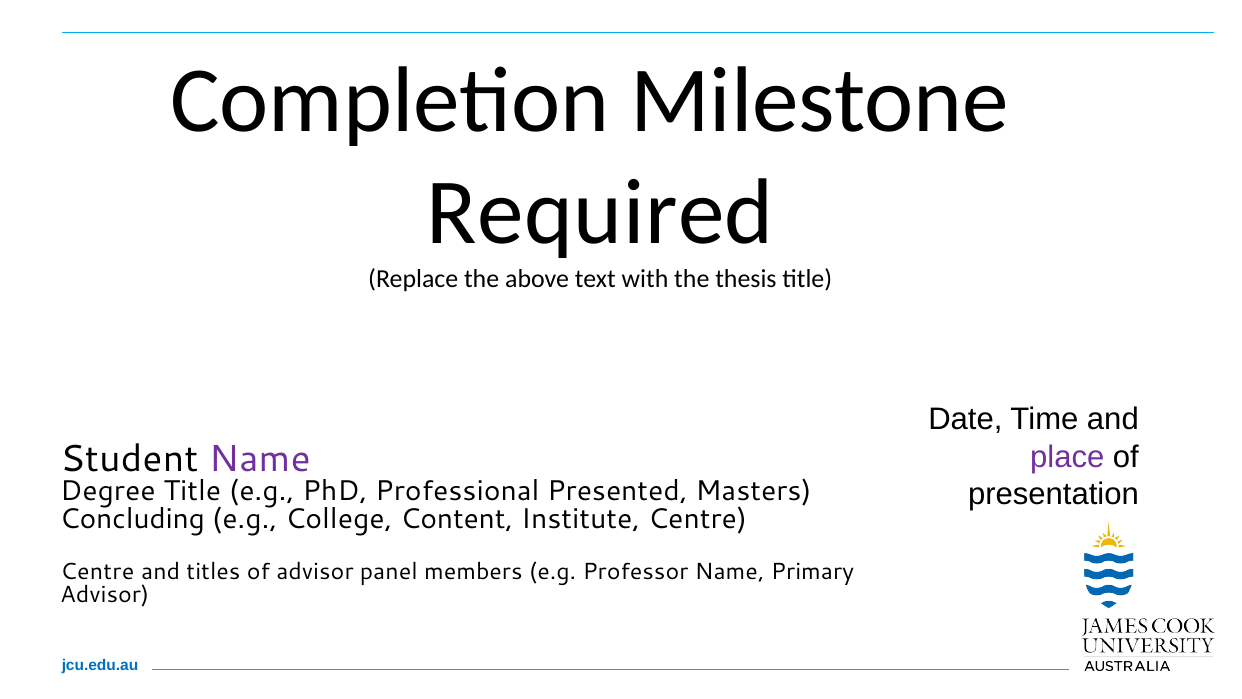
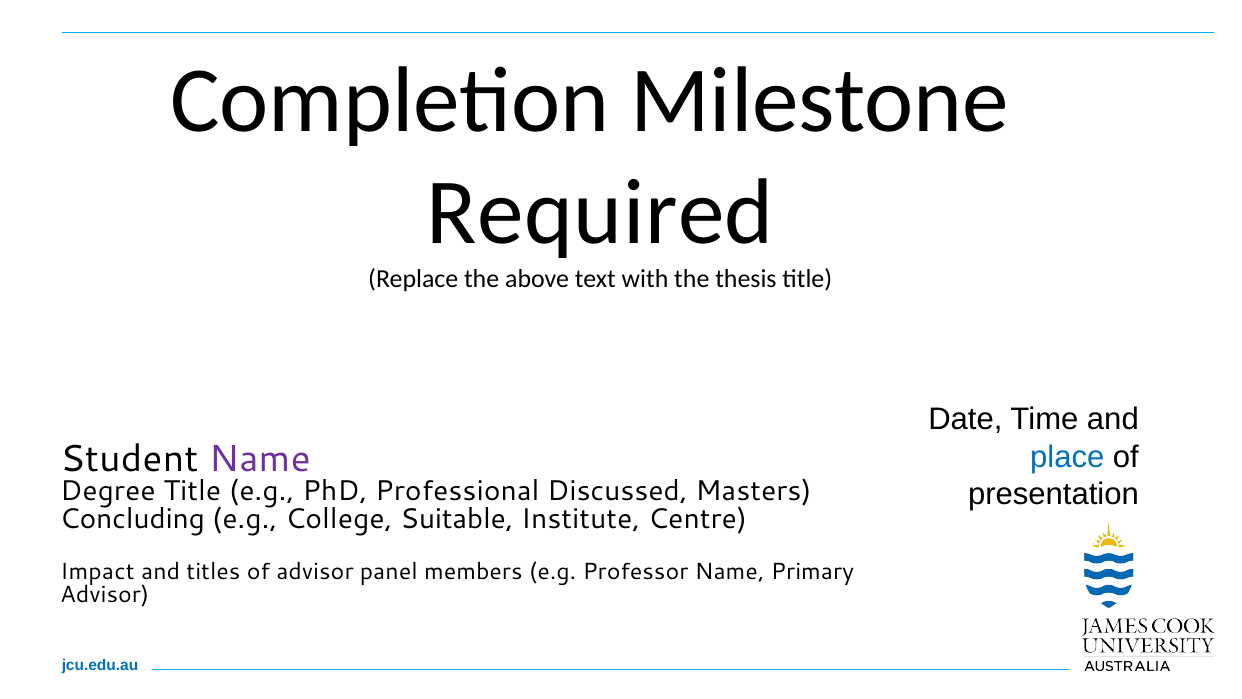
place colour: purple -> blue (1067, 457)
Presented: Presented -> Discussed (617, 491)
Content: Content -> Suitable (457, 518)
Centre: Centre -> Impact (97, 571)
